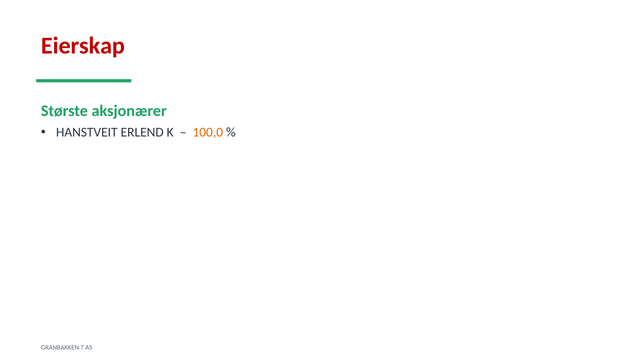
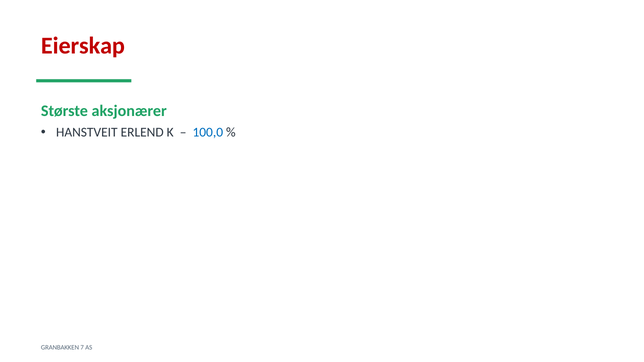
100,0 colour: orange -> blue (208, 132)
